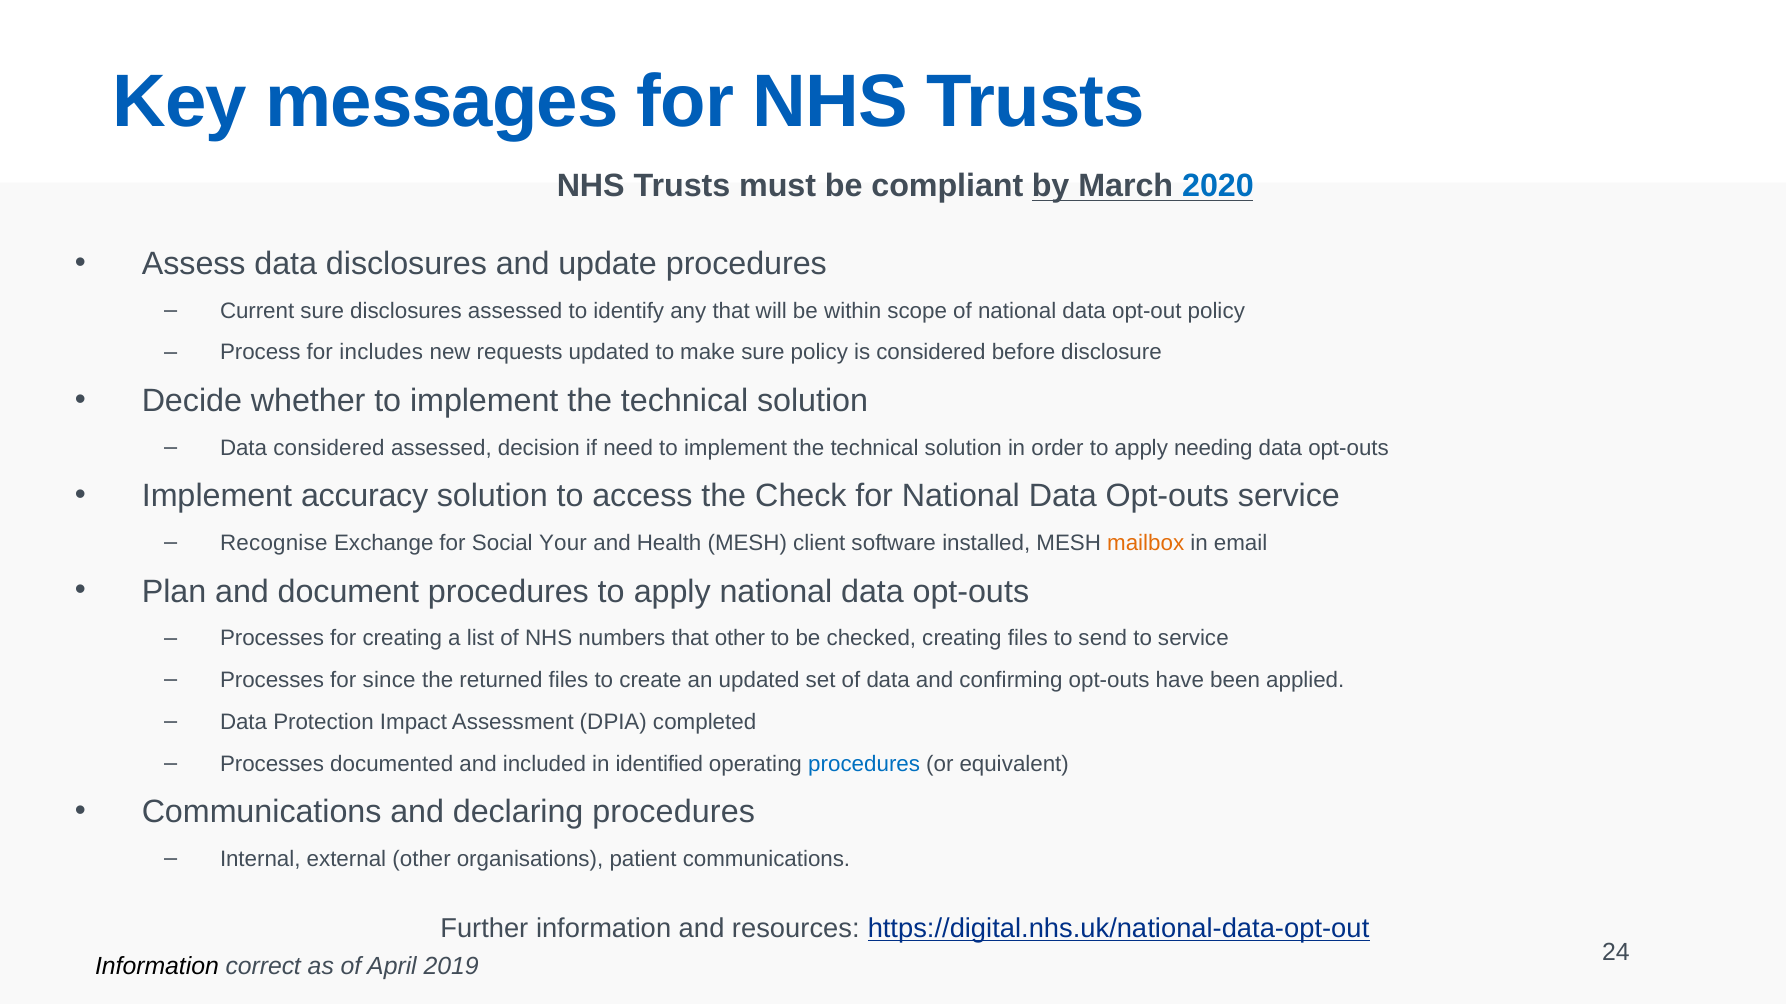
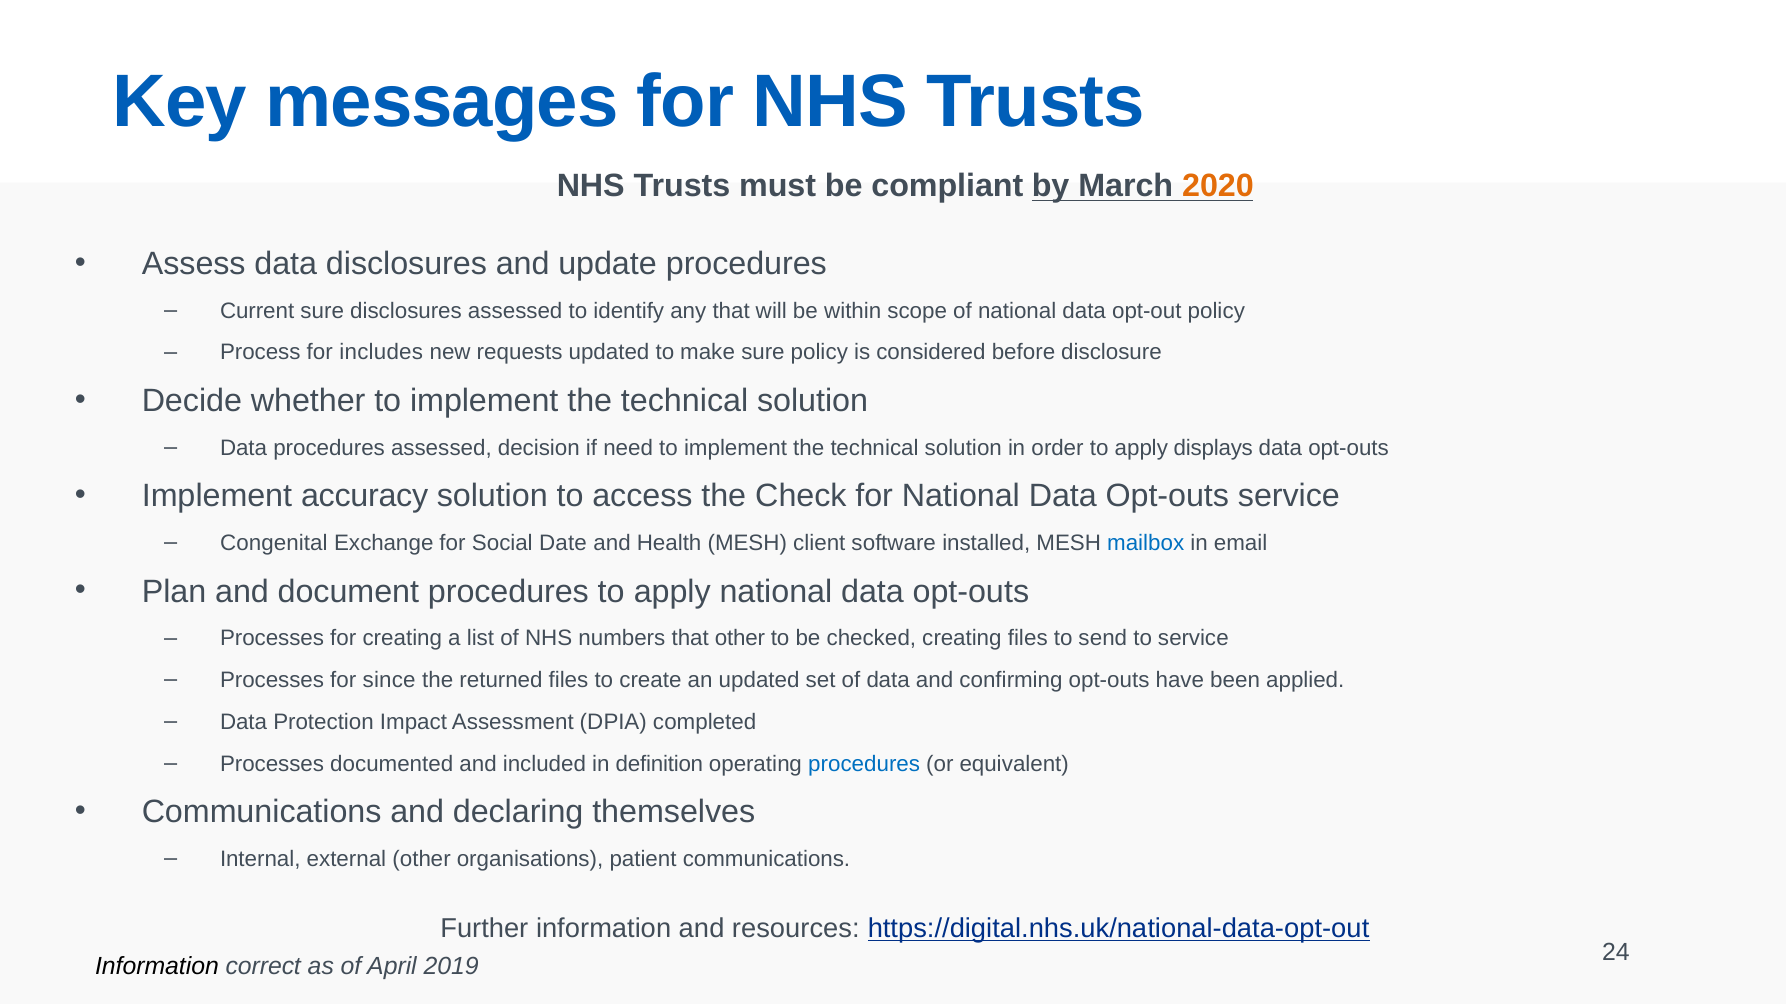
2020 colour: blue -> orange (1218, 186)
Data considered: considered -> procedures (329, 448)
needing: needing -> displays (1213, 448)
Recognise: Recognise -> Congenital (274, 543)
Your: Your -> Date (563, 543)
mailbox colour: orange -> blue (1146, 543)
identified: identified -> definition (659, 764)
declaring procedures: procedures -> themselves (674, 813)
